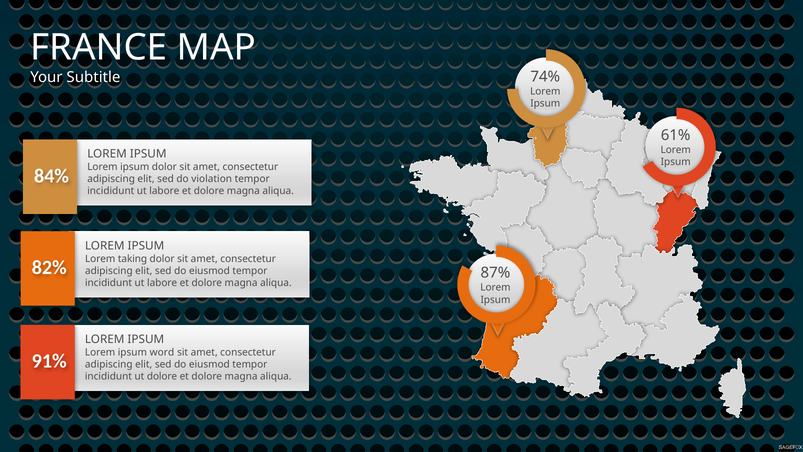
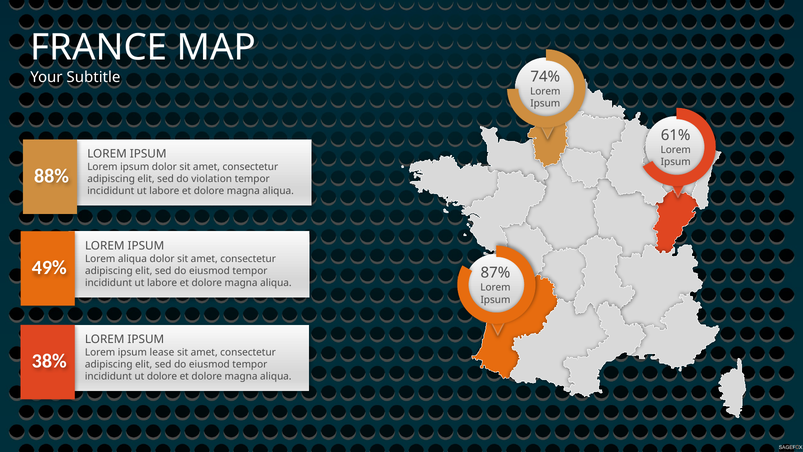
84%: 84% -> 88% (52, 176)
Lorem taking: taking -> aliqua (132, 259)
82%: 82% -> 49% (49, 268)
word: word -> lease (162, 352)
91%: 91% -> 38% (49, 361)
